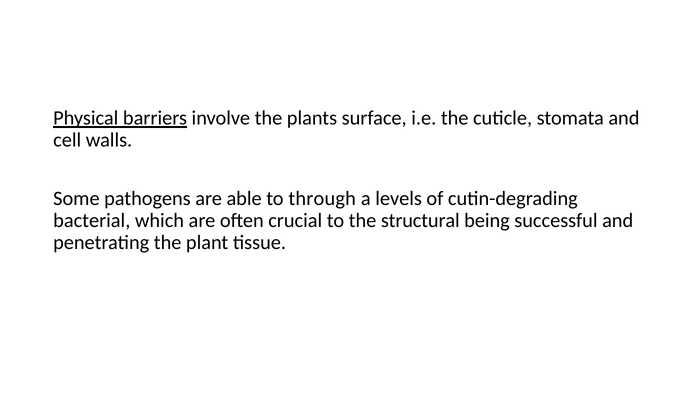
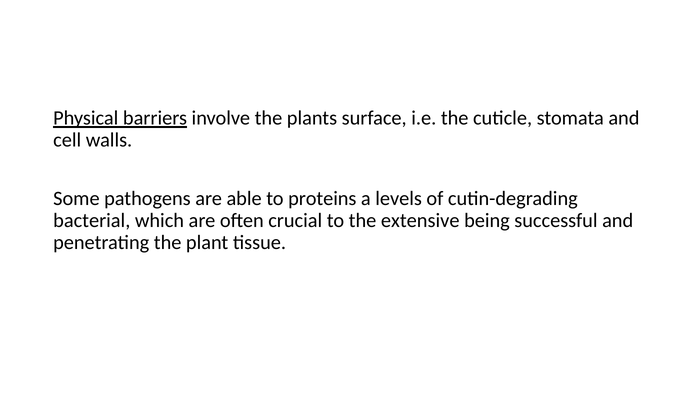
through: through -> proteins (322, 199)
structural: structural -> extensive (420, 221)
